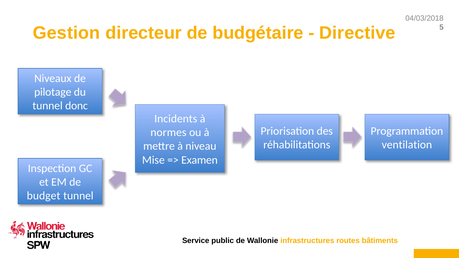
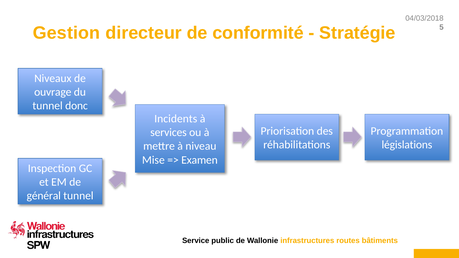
budgétaire: budgétaire -> conformité (258, 33)
Directive: Directive -> Stratégie (357, 33)
pilotage: pilotage -> ouvrage (53, 92)
normes: normes -> services (169, 132)
ventilation: ventilation -> législations (407, 145)
budget: budget -> général (44, 196)
